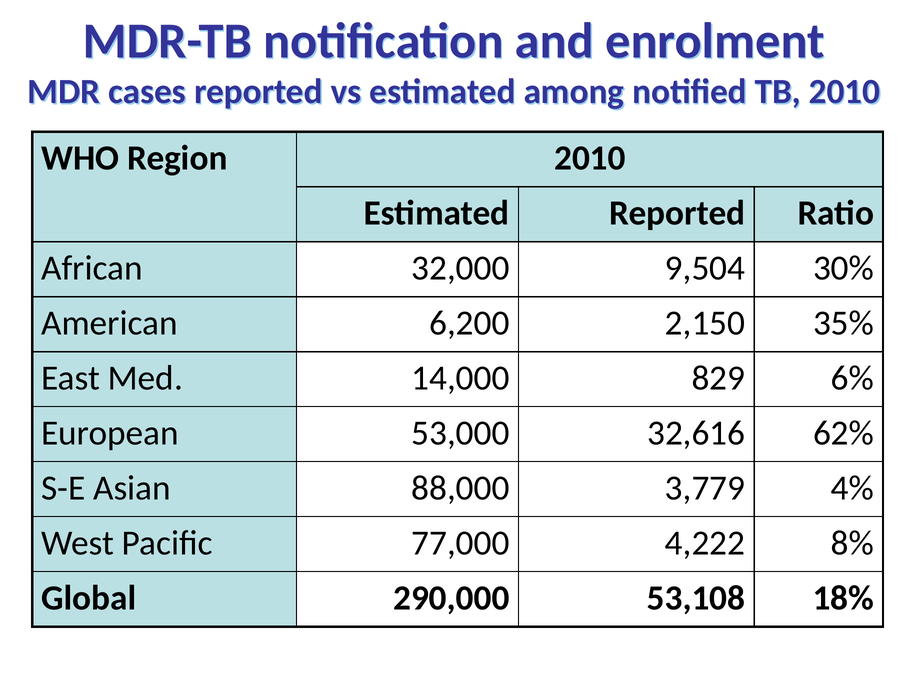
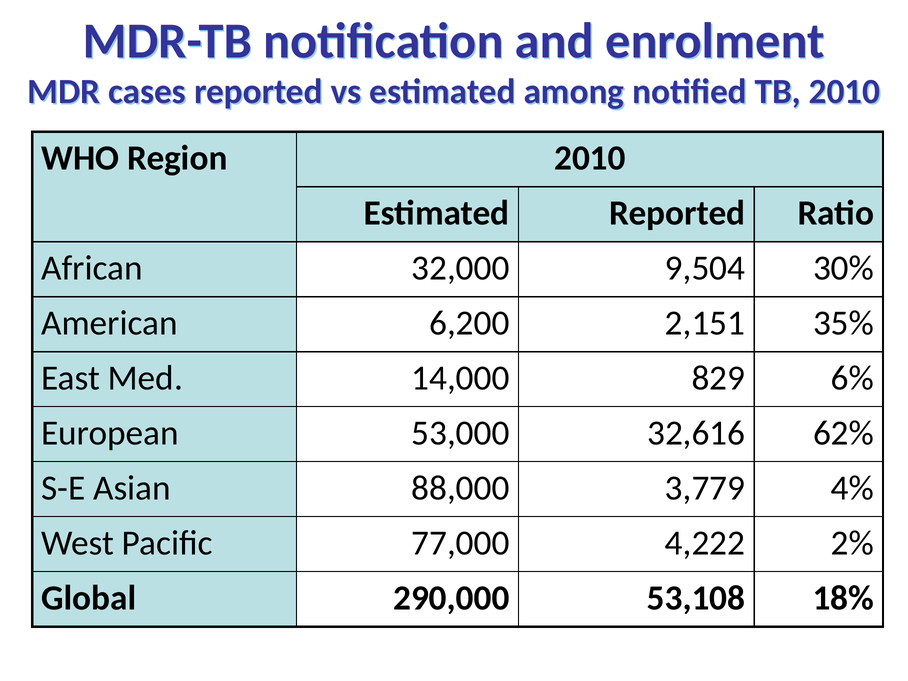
2,150: 2,150 -> 2,151 (705, 323)
8%: 8% -> 2% (853, 543)
